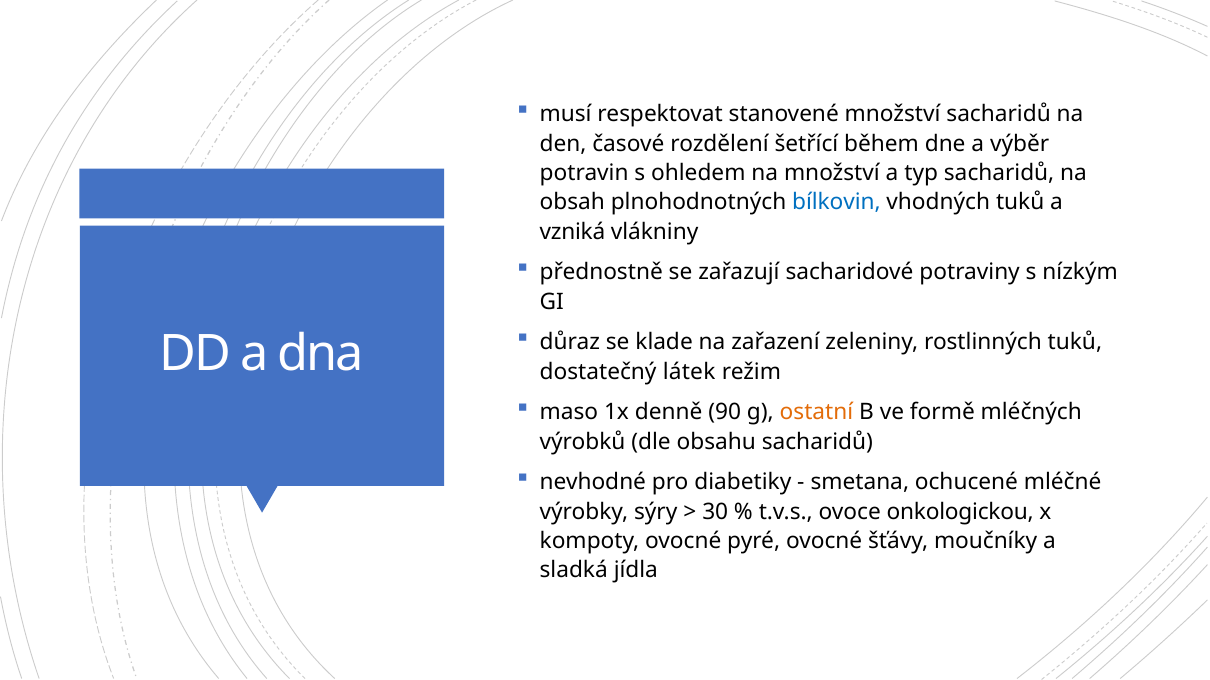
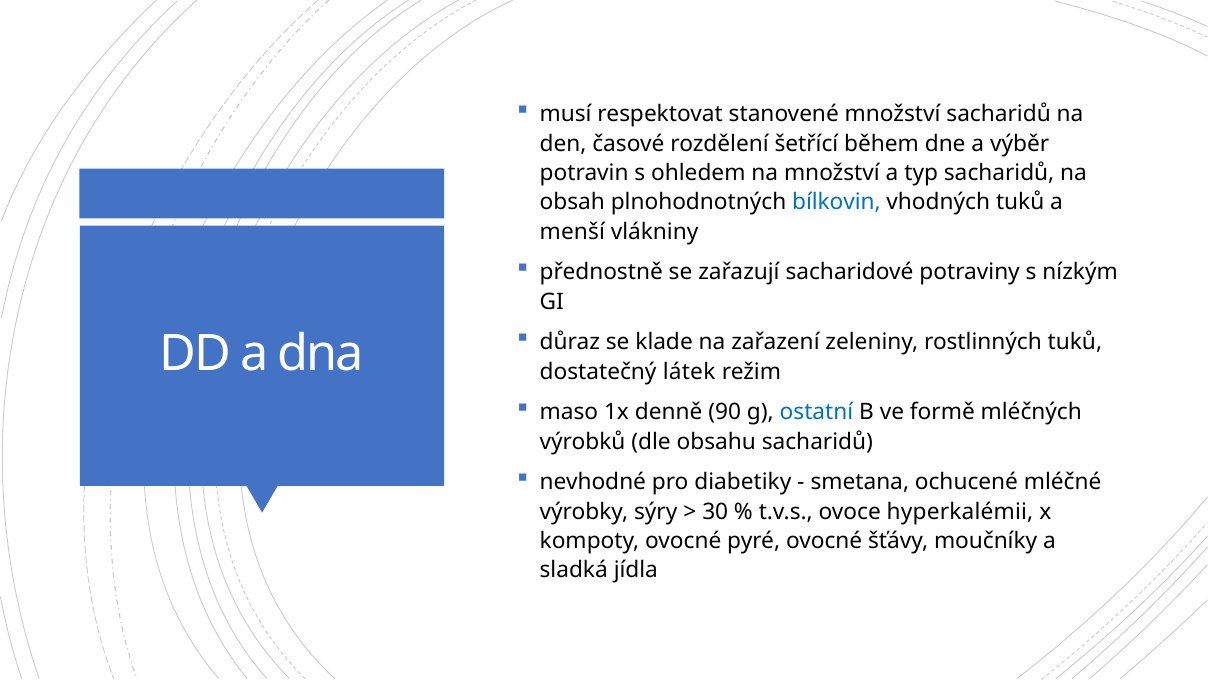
vzniká: vzniká -> menší (572, 232)
ostatní colour: orange -> blue (816, 413)
onkologickou: onkologickou -> hyperkalémii (960, 512)
